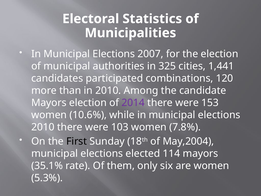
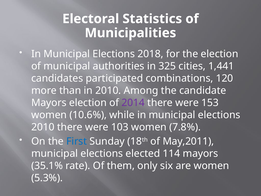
2007: 2007 -> 2018 (151, 54)
First colour: black -> blue (77, 141)
May,2004: May,2004 -> May,2011 (188, 141)
